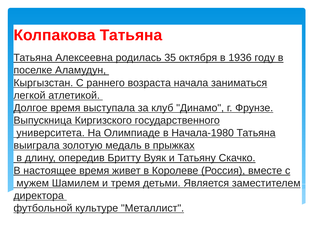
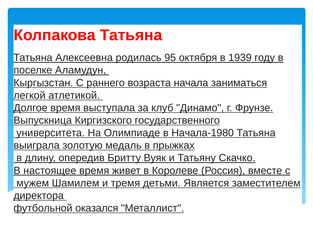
35: 35 -> 95 (170, 58)
1936: 1936 -> 1939 (240, 58)
культуре: культуре -> оказался (97, 208)
